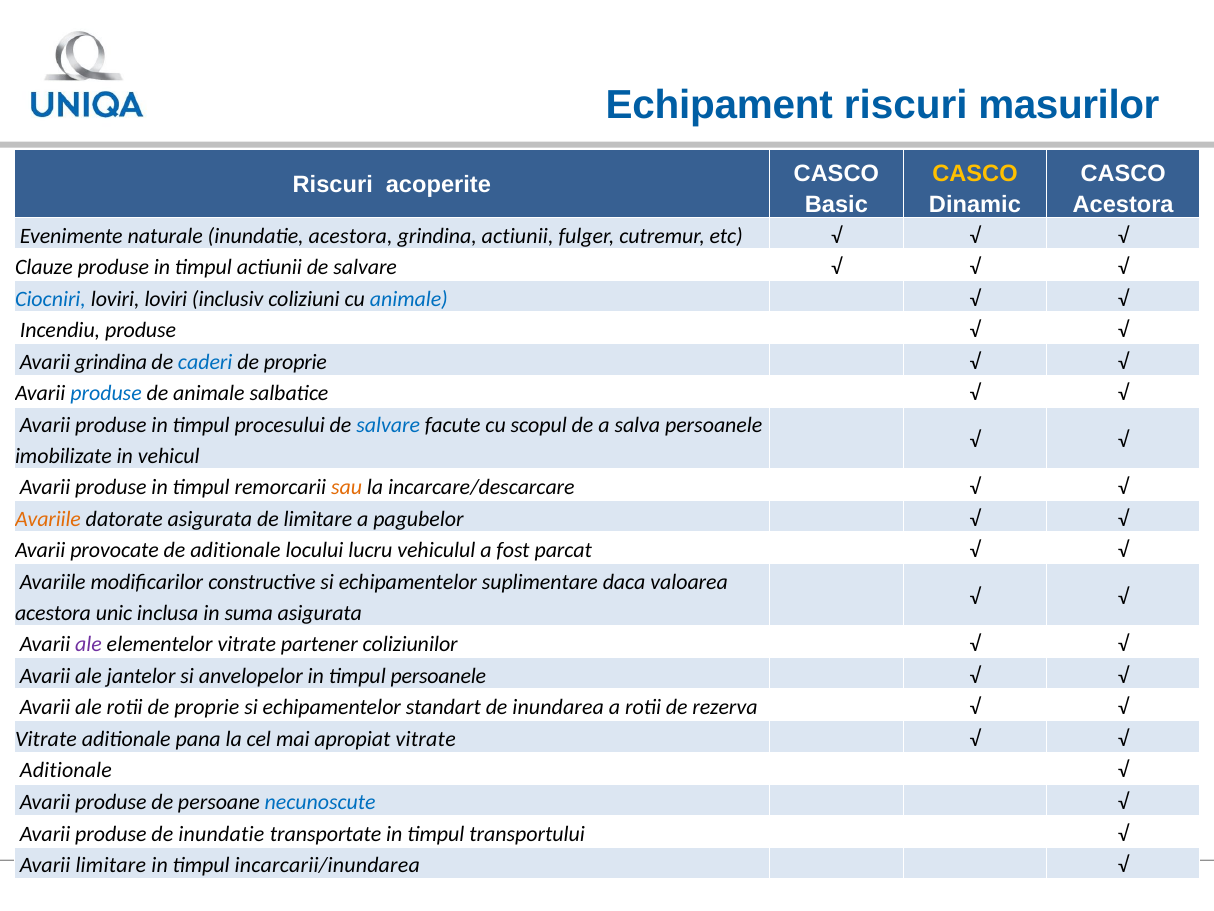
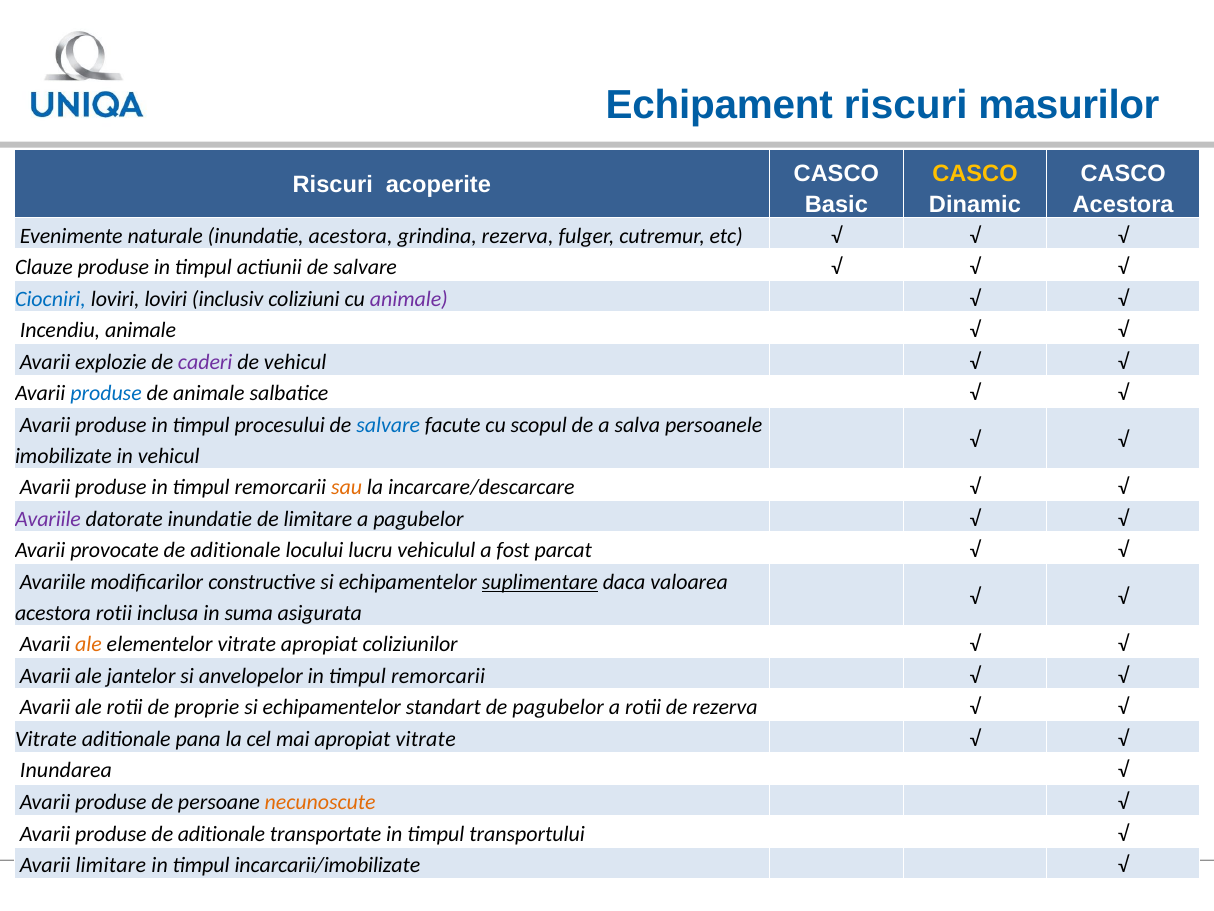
grindina actiunii: actiunii -> rezerva (518, 236)
animale colour: blue -> purple (409, 299)
Incendiu produse: produse -> animale (141, 330)
Avarii grindina: grindina -> explozie (111, 362)
caderi colour: blue -> purple (205, 362)
proprie: proprie -> vehicul (295, 362)
Avariile colour: orange -> purple (48, 519)
datorate asigurata: asigurata -> inundatie (210, 519)
suplimentare underline: none -> present (540, 582)
acestora unic: unic -> rotii (114, 613)
ale colour: purple -> orange (89, 644)
vitrate partener: partener -> apropiat (319, 644)
anvelopelor in timpul persoanele: persoanele -> remorcarii (438, 676)
de inundarea: inundarea -> pagubelor (558, 707)
Aditionale: Aditionale -> Inundarea (66, 770)
necunoscute colour: blue -> orange (320, 802)
produse de inundatie: inundatie -> aditionale (222, 833)
incarcarii/inundarea: incarcarii/inundarea -> incarcarii/imobilizate (327, 865)
